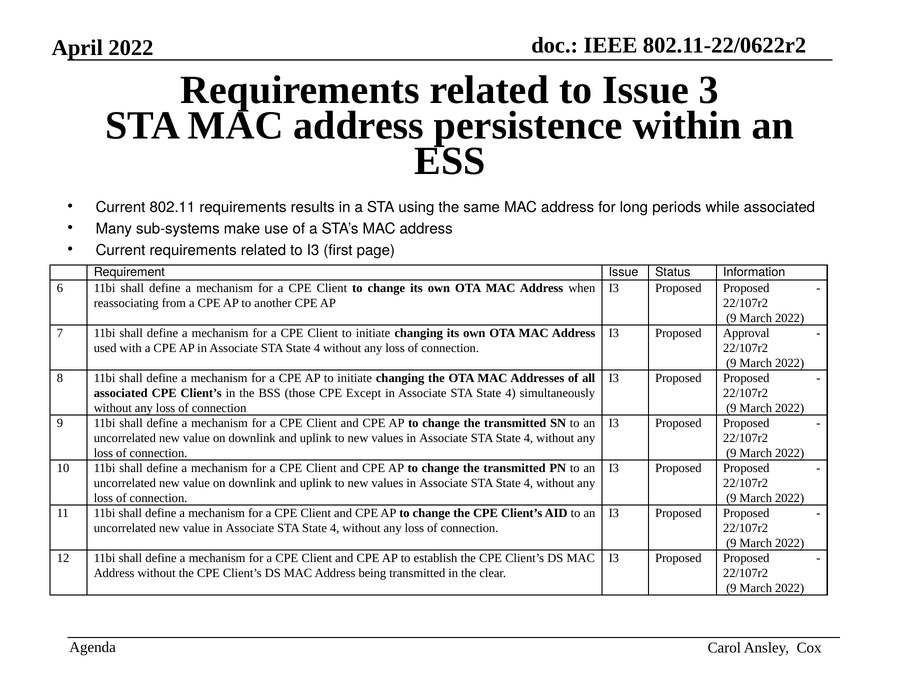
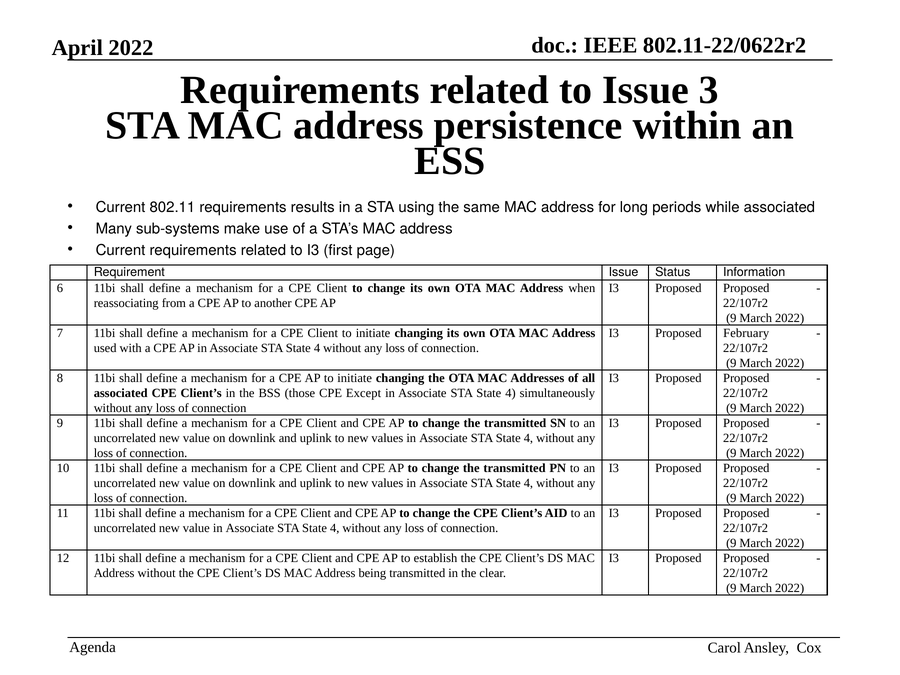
Approval: Approval -> February (746, 333)
